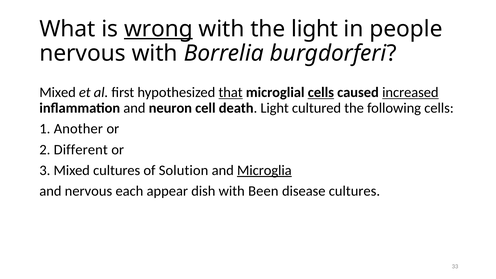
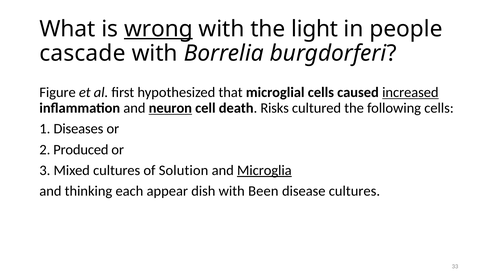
nervous: nervous -> cascade (82, 53)
Mixed: Mixed -> Figure (58, 92)
that underline: present -> none (231, 92)
cells underline: present -> none (321, 92)
neuron underline: none -> present (170, 108)
death Light: Light -> Risks (275, 108)
Another: Another -> Diseases (78, 129)
Different: Different -> Produced (81, 150)
and nervous: nervous -> thinking (88, 191)
